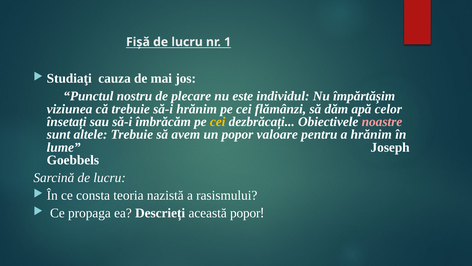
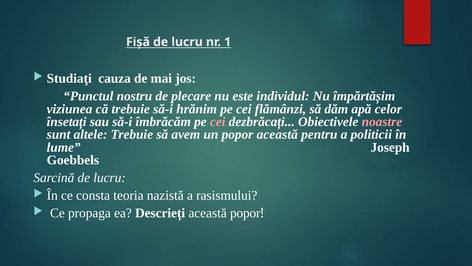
cei colour: yellow -> pink (218, 122)
popor valoare: valoare -> această (277, 134)
a hrănim: hrănim -> politicii (371, 134)
